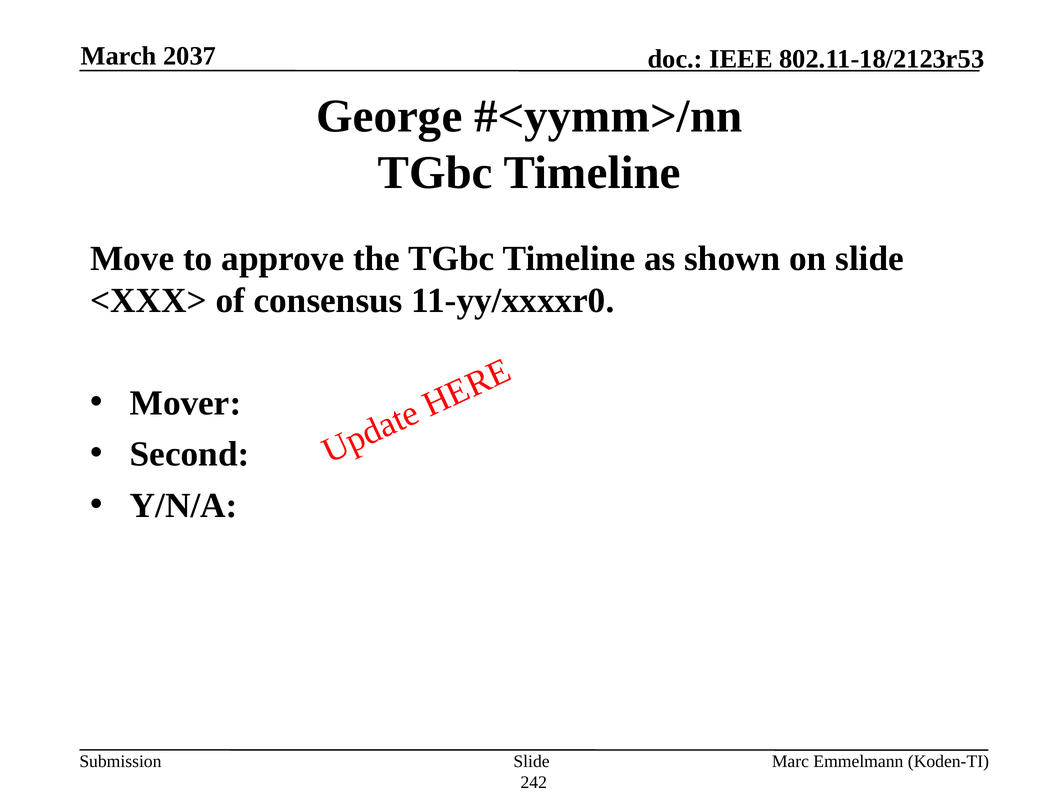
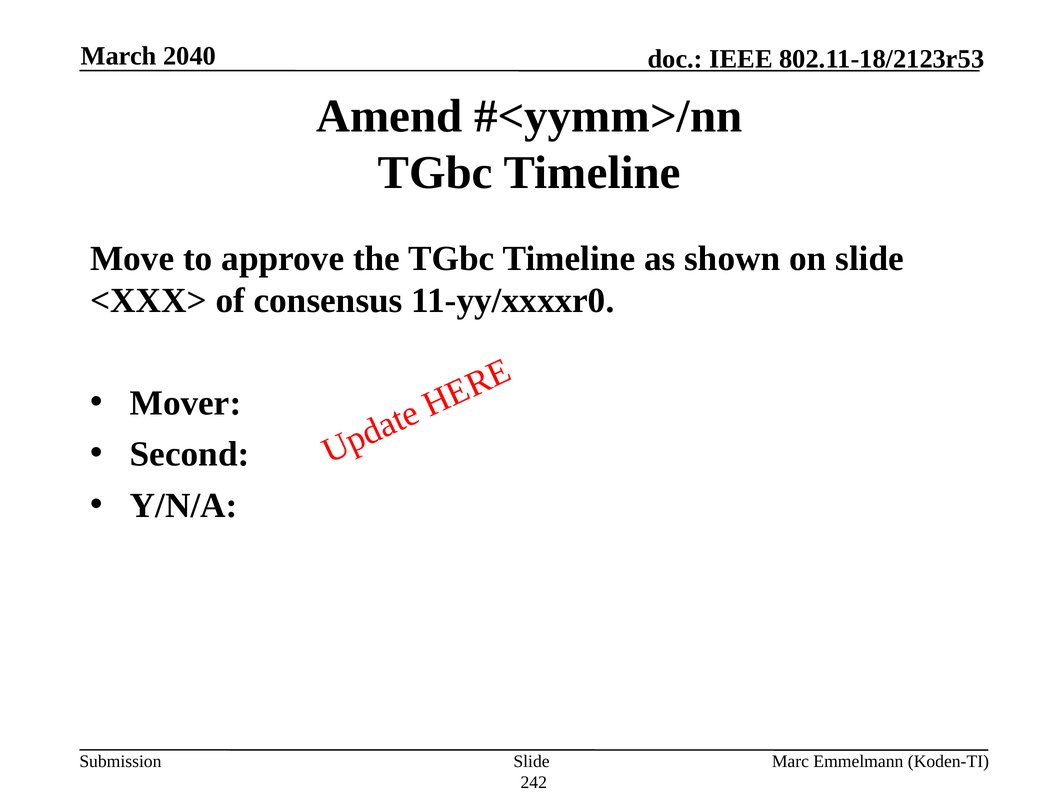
2037: 2037 -> 2040 (190, 56)
George: George -> Amend (389, 116)
